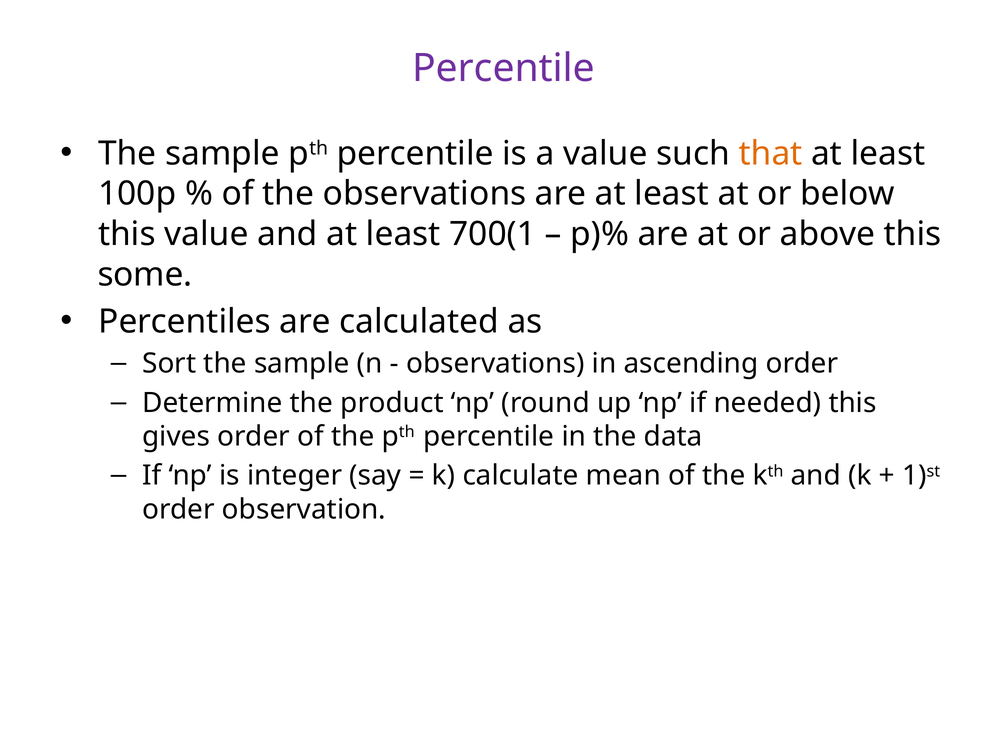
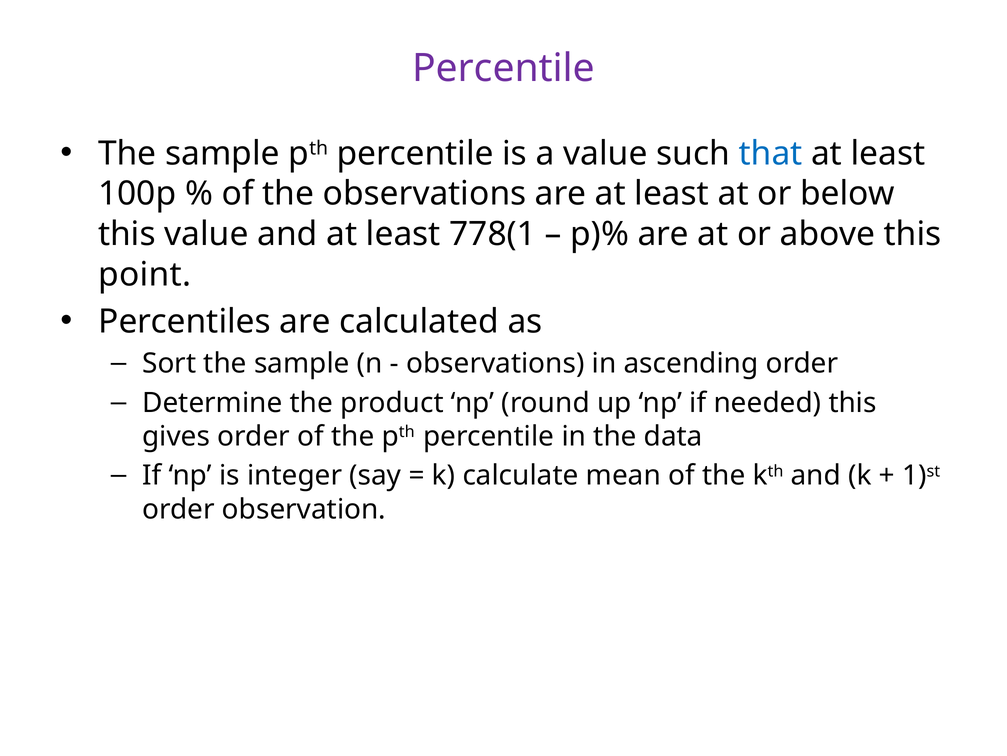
that colour: orange -> blue (771, 153)
700(1: 700(1 -> 778(1 (493, 234)
some: some -> point (145, 274)
